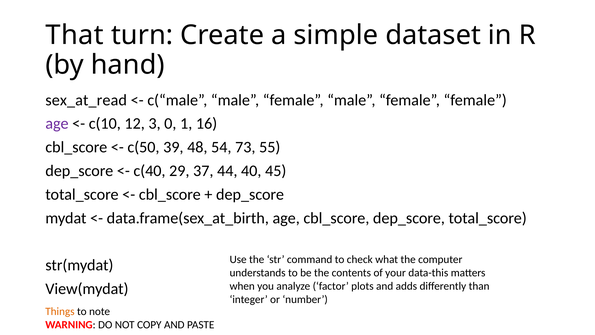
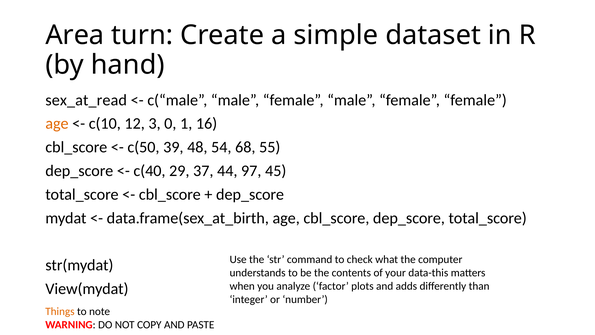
That: That -> Area (75, 35)
age colour: purple -> orange (57, 124)
73: 73 -> 68 (245, 147)
40: 40 -> 97 (251, 171)
